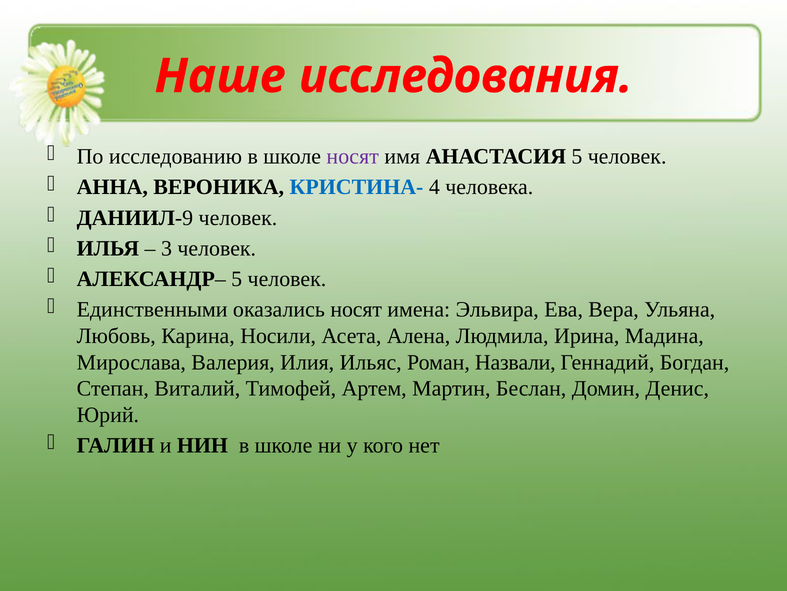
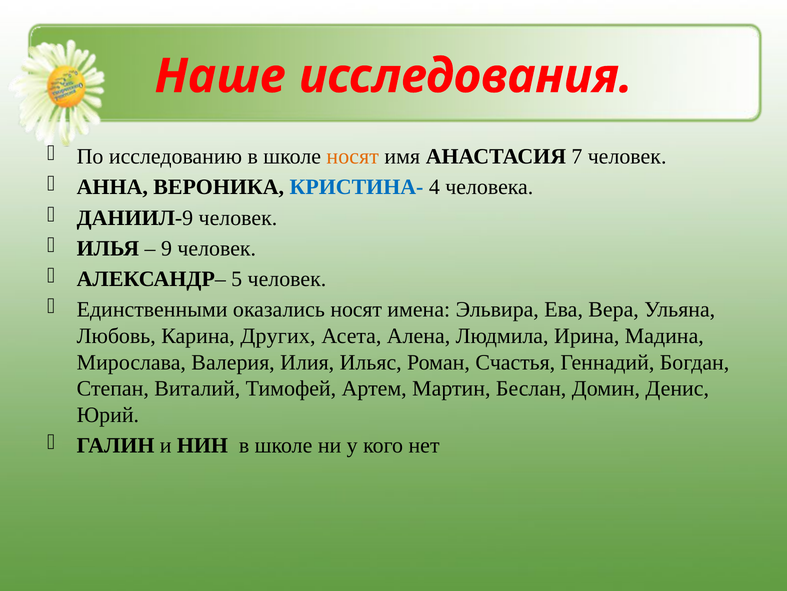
носят colour: purple -> orange (353, 156)
АНАСТАСИЯ 5: 5 -> 7 (577, 156)
3: 3 -> 9 (167, 248)
Носили: Носили -> Других (278, 336)
Назвали: Назвали -> Счастья (515, 362)
